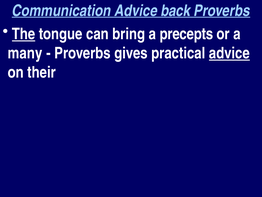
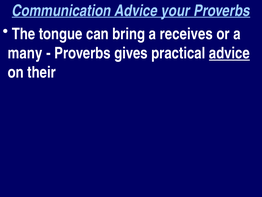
back: back -> your (175, 11)
The underline: present -> none (24, 34)
precepts: precepts -> receives (186, 34)
